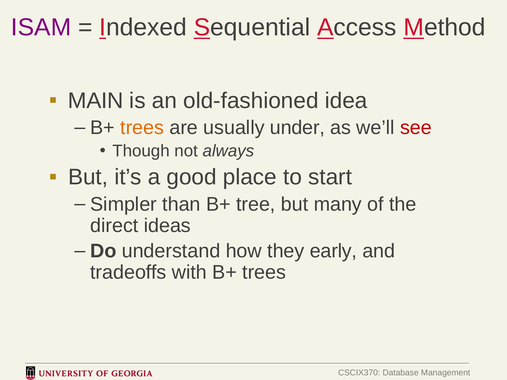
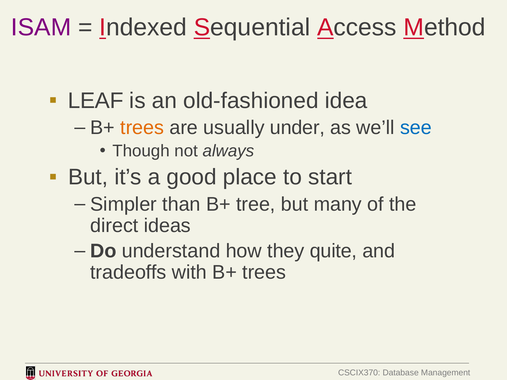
MAIN: MAIN -> LEAF (96, 101)
see colour: red -> blue (416, 128)
early: early -> quite (333, 251)
